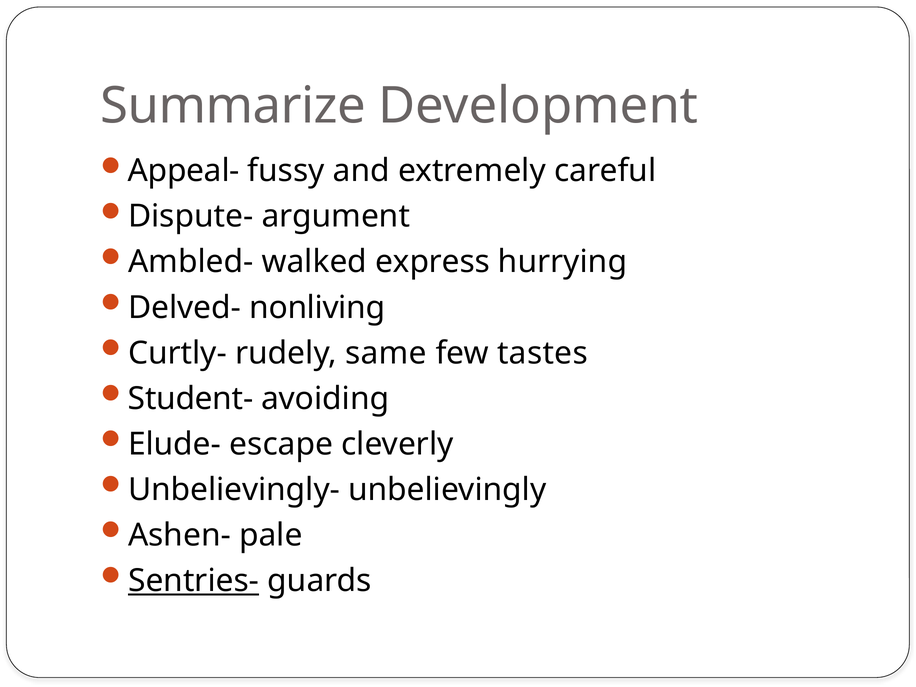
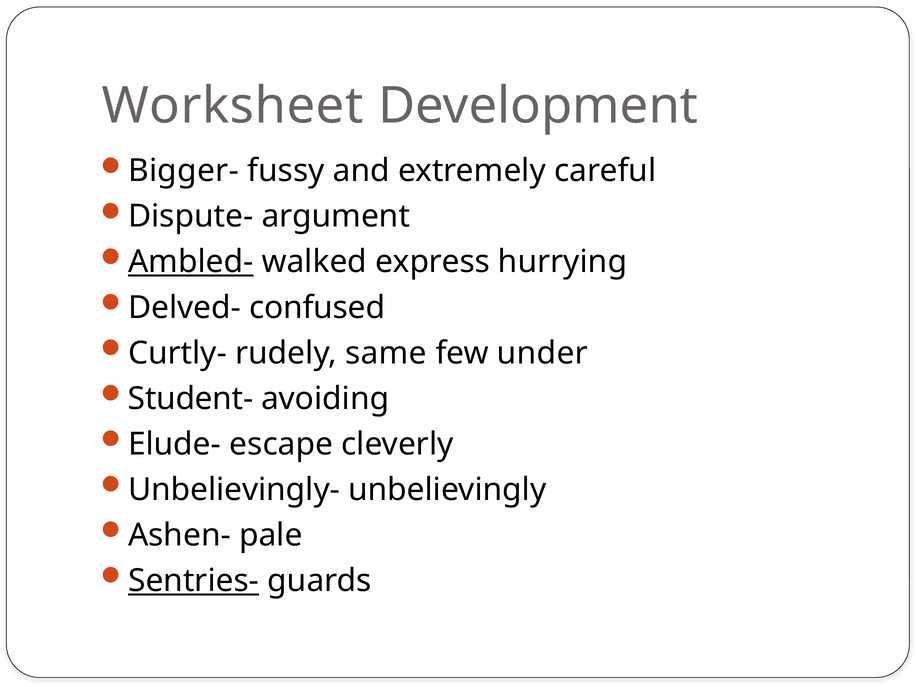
Summarize: Summarize -> Worksheet (233, 106)
Appeal-: Appeal- -> Bigger- (183, 171)
Ambled- underline: none -> present (191, 262)
nonliving: nonliving -> confused (317, 308)
tastes: tastes -> under (542, 353)
